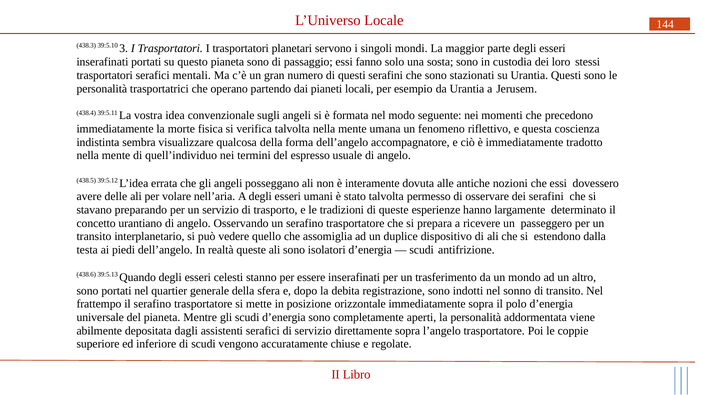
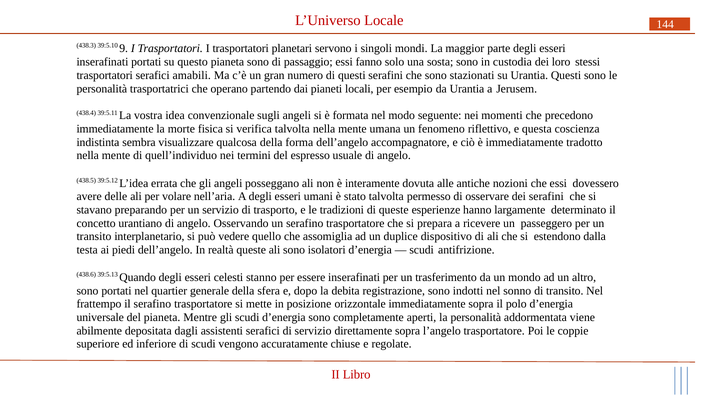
3: 3 -> 9 (124, 48)
mentali: mentali -> amabili (192, 75)
